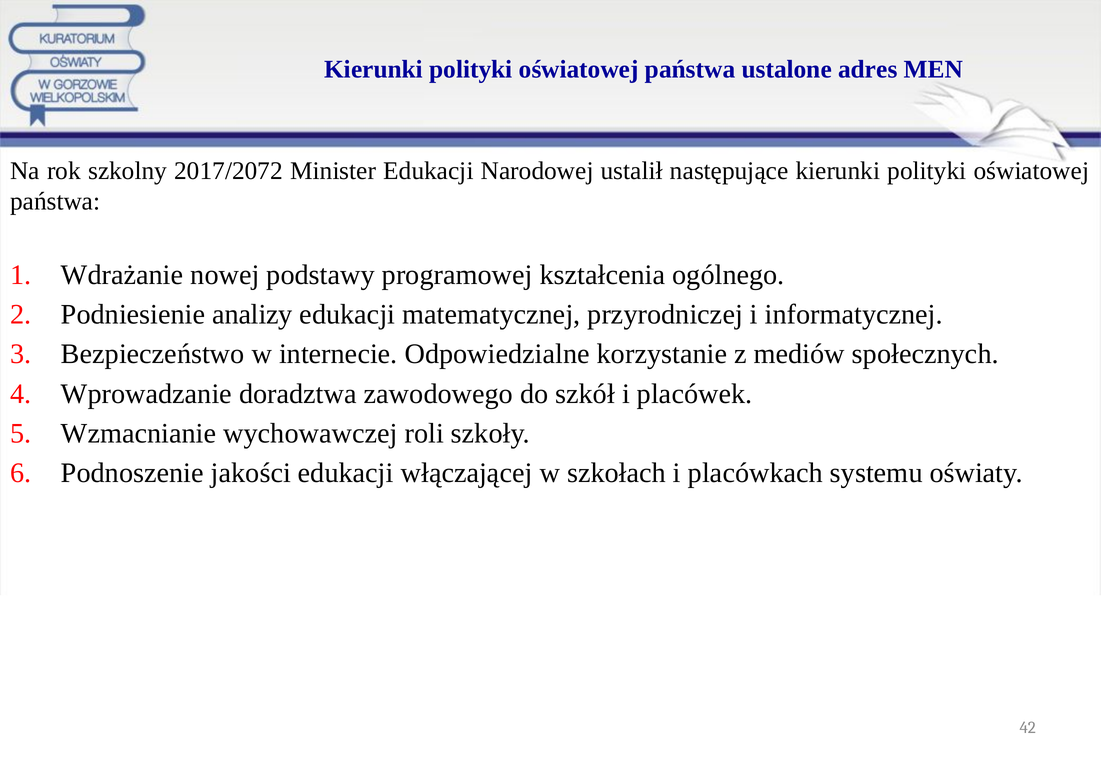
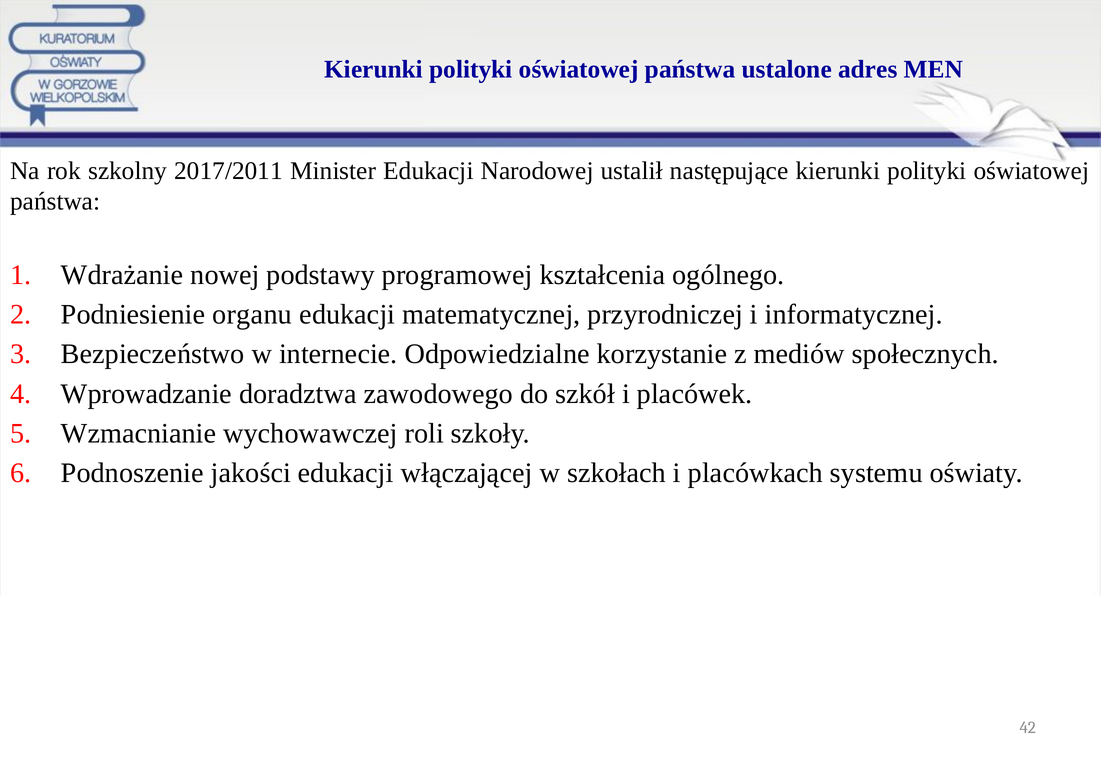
2017/2072: 2017/2072 -> 2017/2011 (229, 171)
analizy: analizy -> organu (252, 315)
